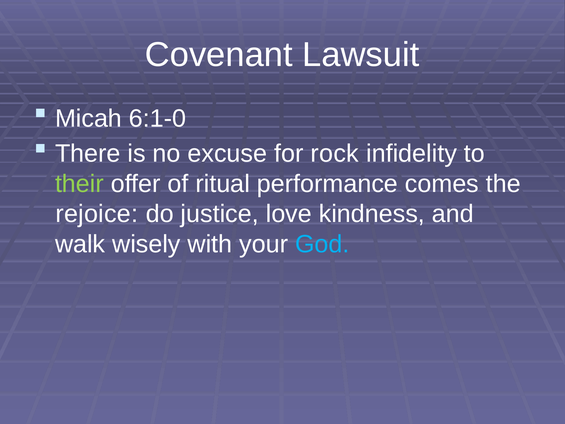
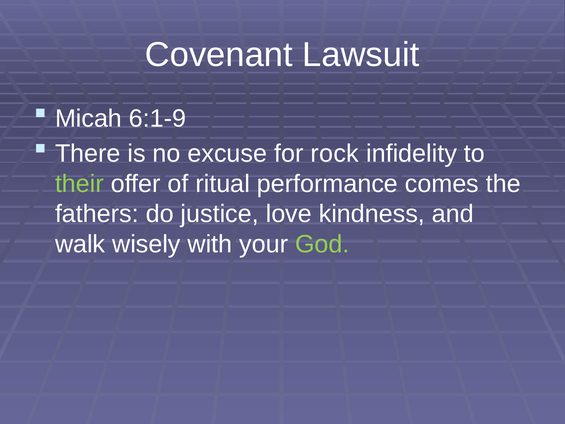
6:1-0: 6:1-0 -> 6:1-9 (158, 118)
rejoice: rejoice -> fathers (97, 214)
God colour: light blue -> light green (322, 244)
